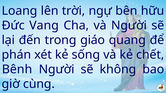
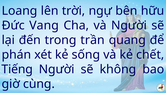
giáo: giáo -> trần (93, 40)
Bênh: Bênh -> Tiếng (17, 70)
